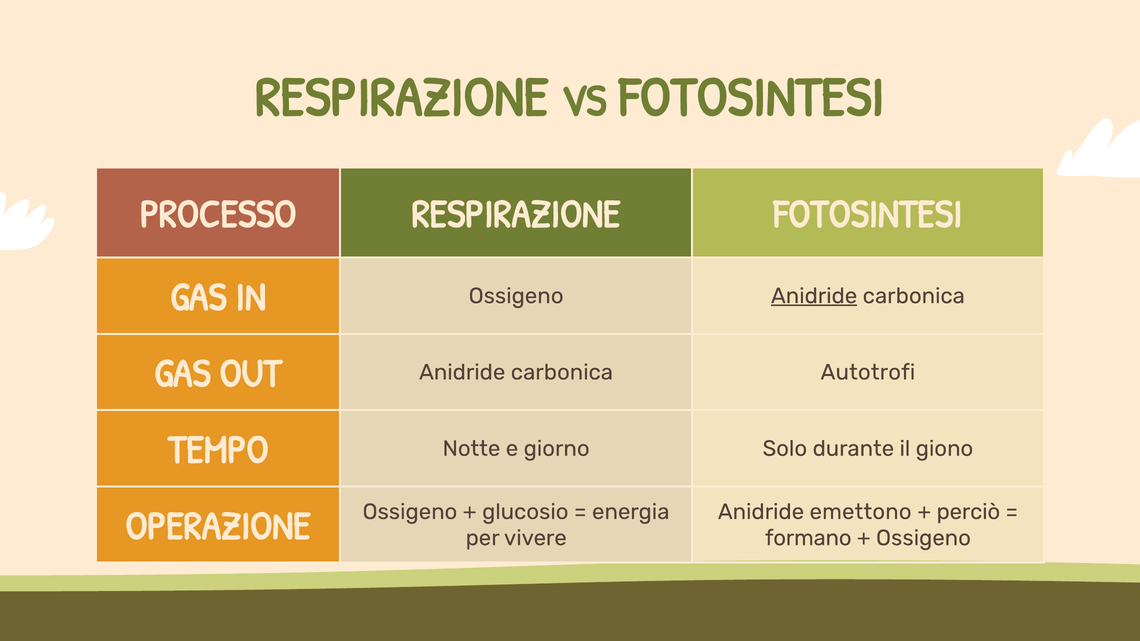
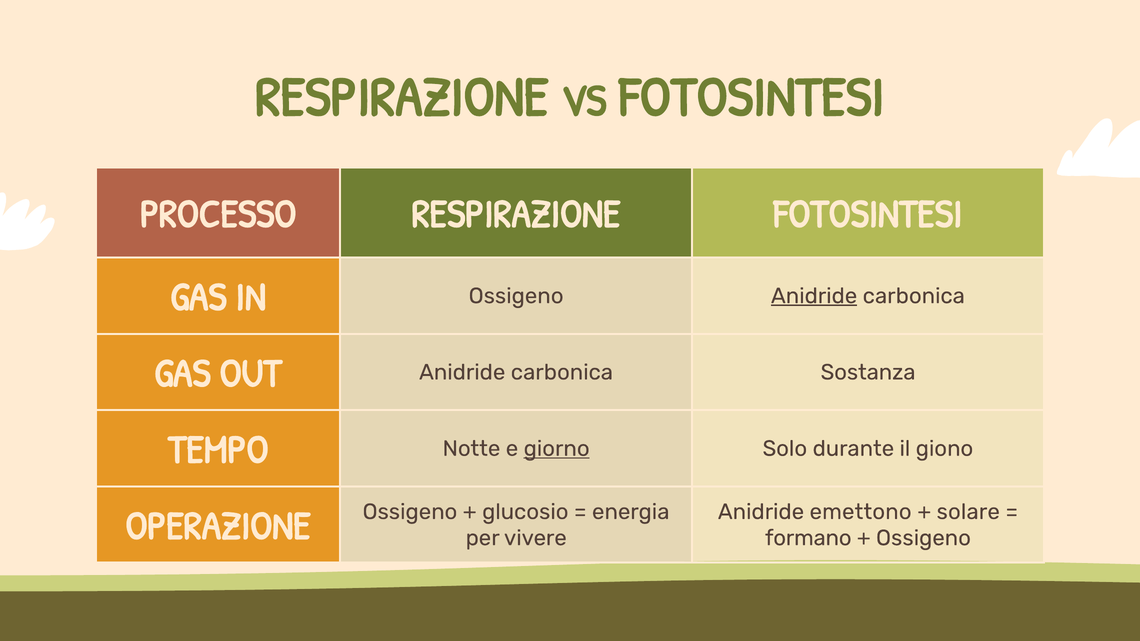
Autotrofi: Autotrofi -> Sostanza (868, 372)
giorno underline: none -> present (557, 449)
perciò: perciò -> solare (968, 512)
